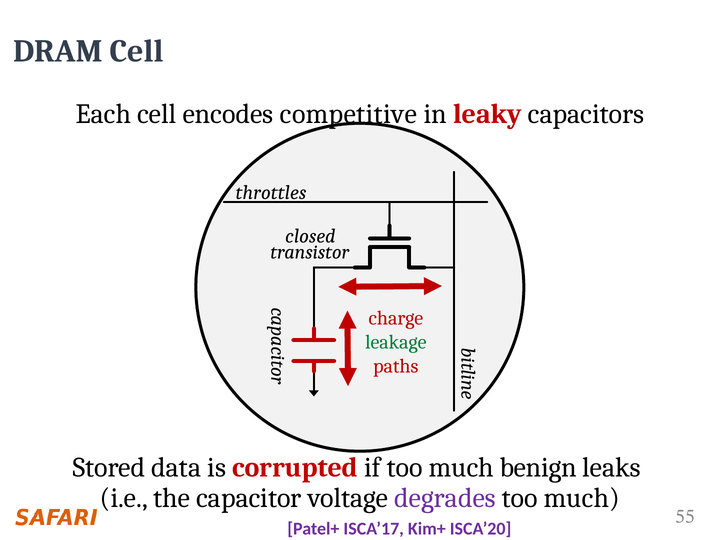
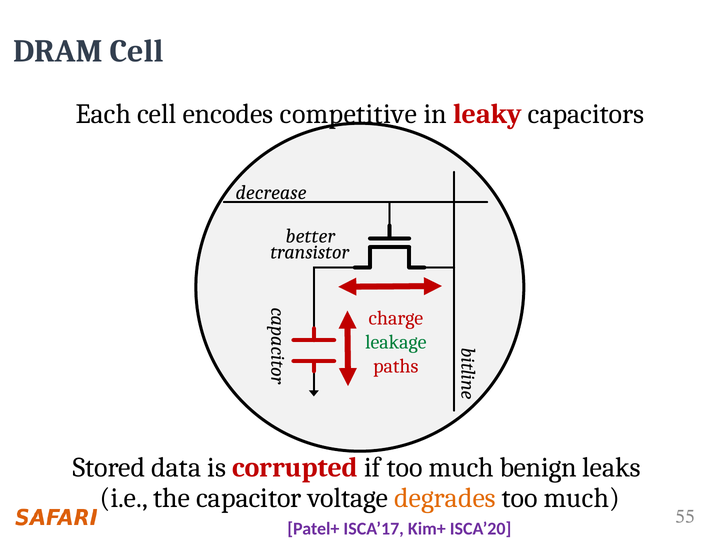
throttles: throttles -> decrease (271, 193)
closed: closed -> better (310, 236)
degrades colour: purple -> orange (445, 498)
